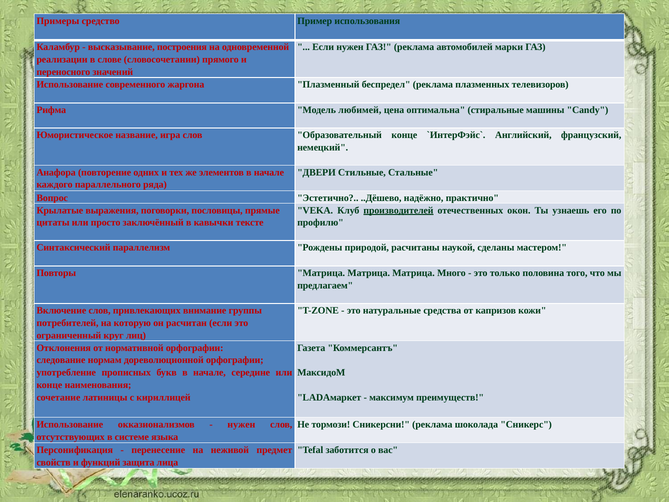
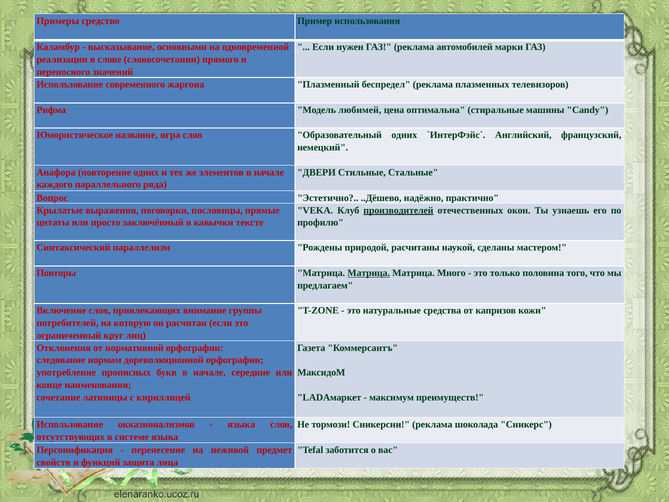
построения: построения -> основными (182, 47)
Образовательный конце: конце -> одних (404, 135)
Матрица underline: none -> present (369, 273)
нужен: нужен -> языка (241, 424)
